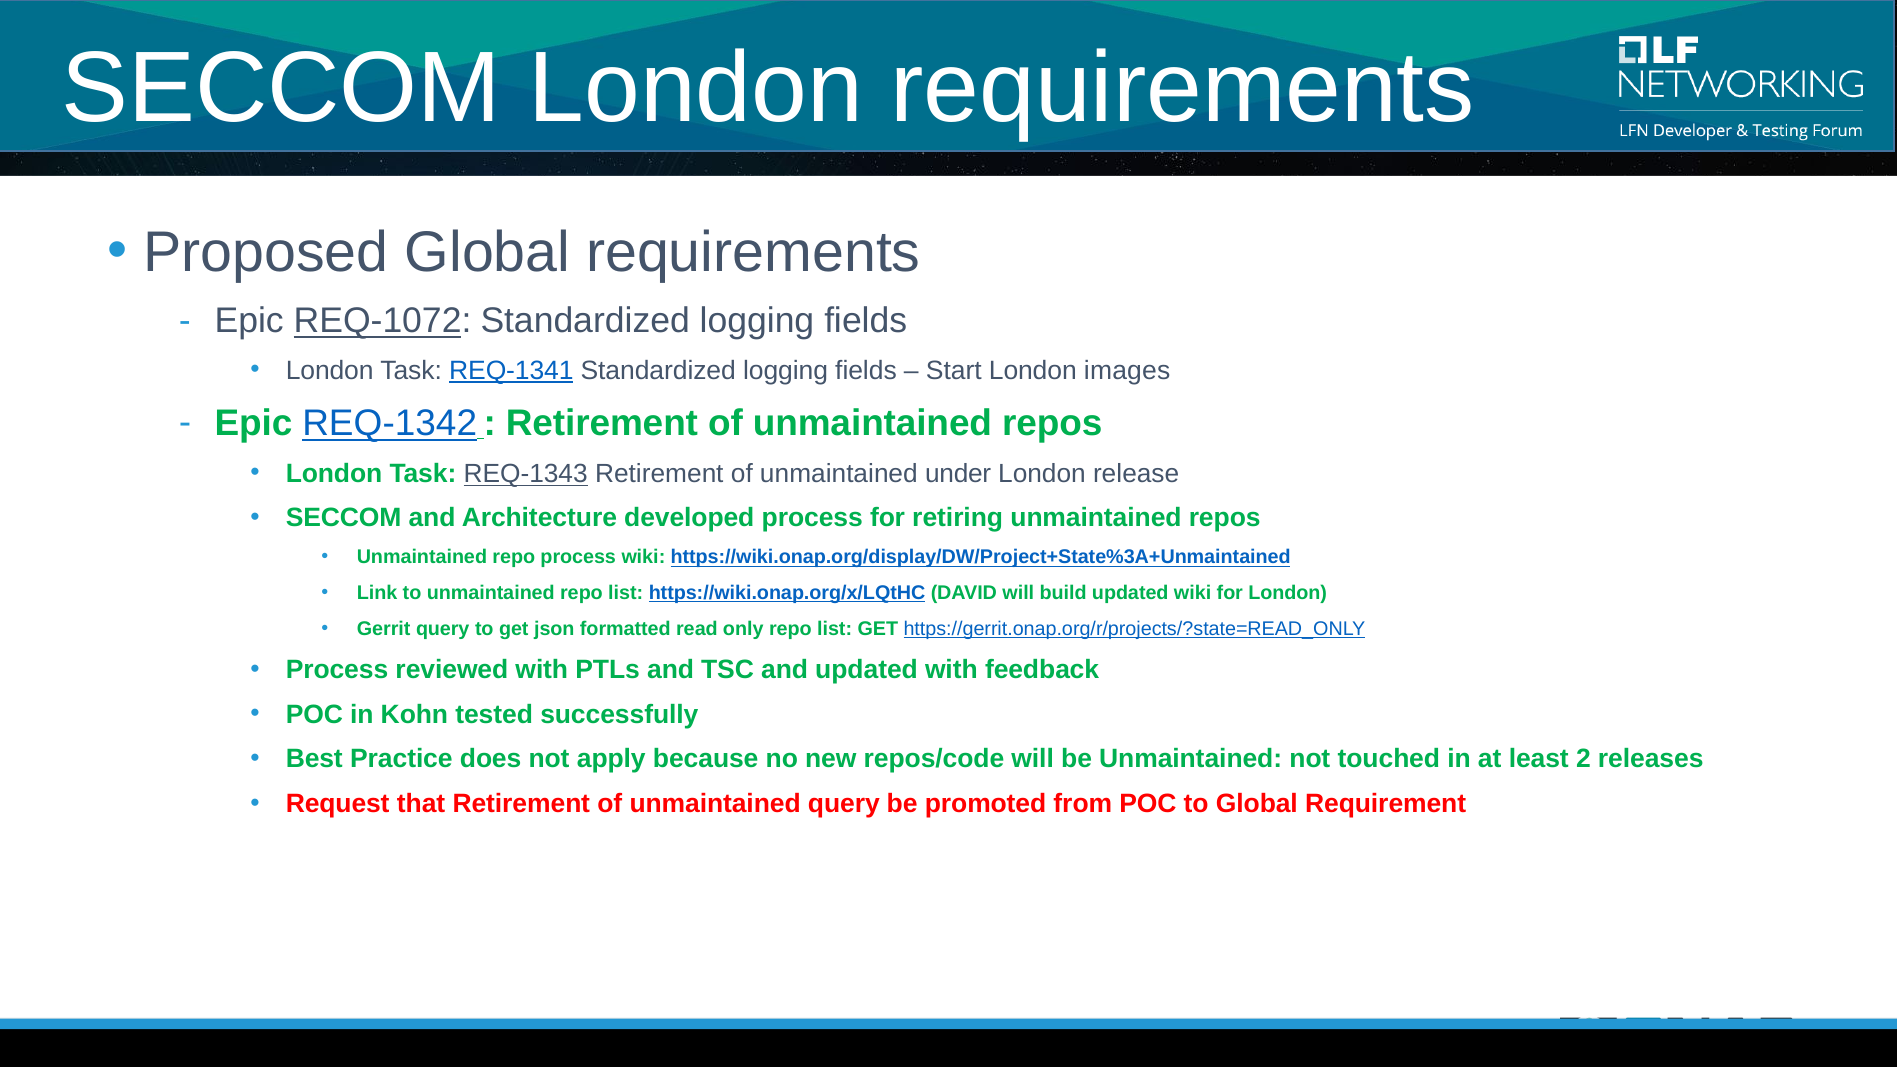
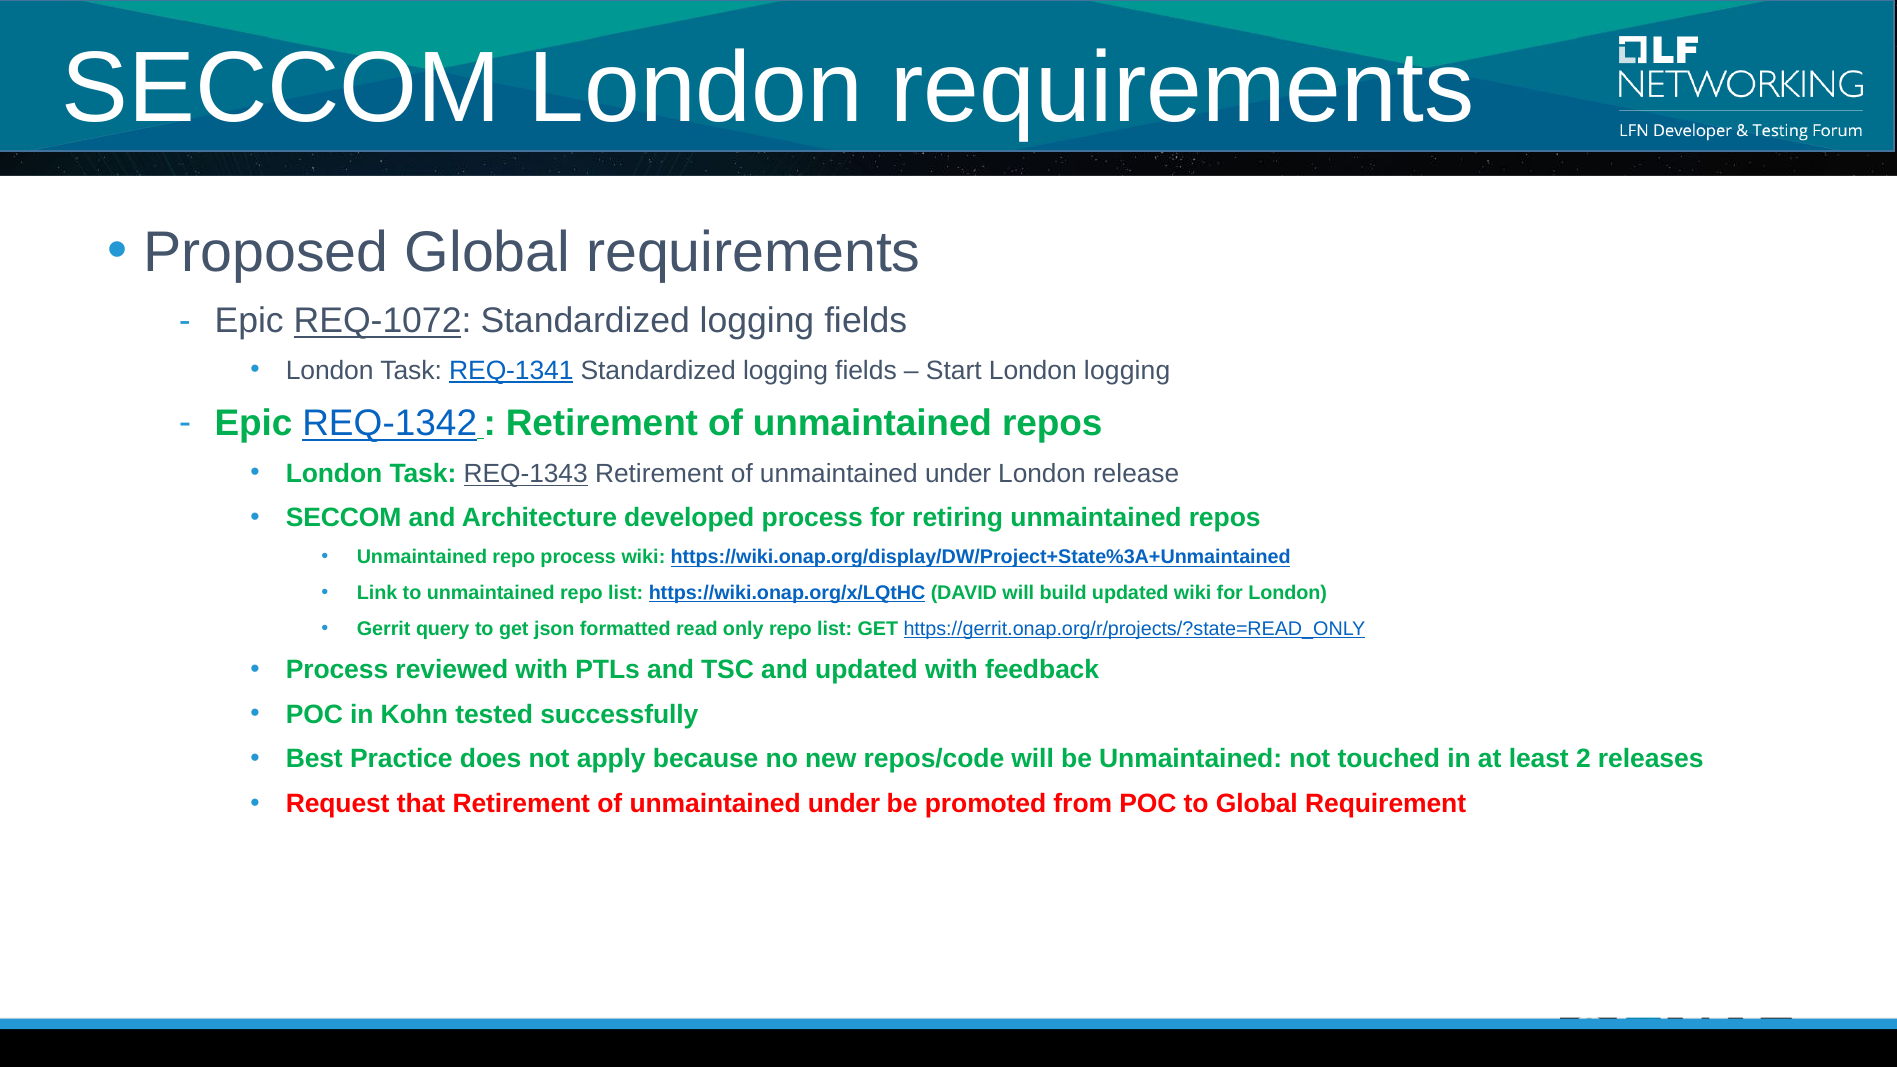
London images: images -> logging (1127, 370)
query: query -> under (844, 804)
